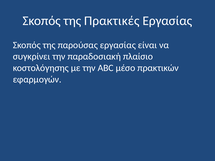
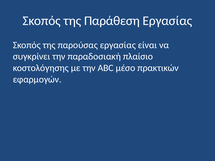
Πρακτικές: Πρακτικές -> Παράθεση (112, 21)
